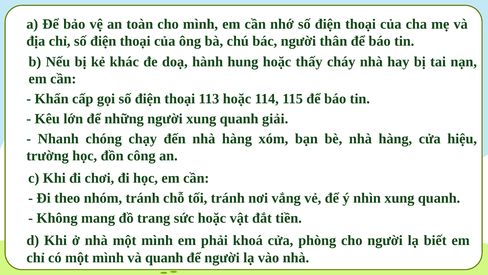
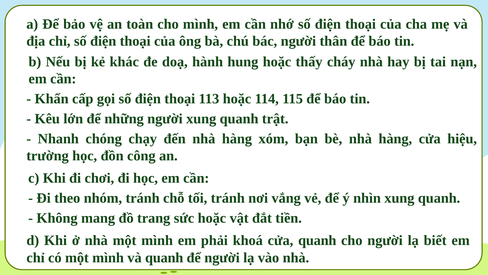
giải: giải -> trật (275, 119)
cửa phòng: phòng -> quanh (317, 240)
